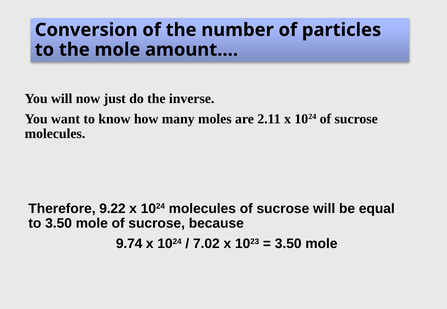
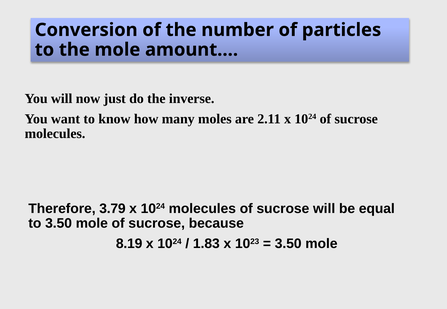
9.22: 9.22 -> 3.79 (112, 209)
9.74: 9.74 -> 8.19 (129, 244)
7.02: 7.02 -> 1.83 (206, 244)
